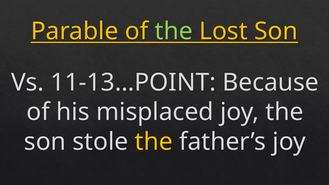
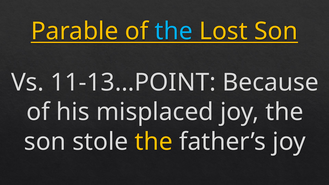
the colour: light green -> light blue (174, 31)
